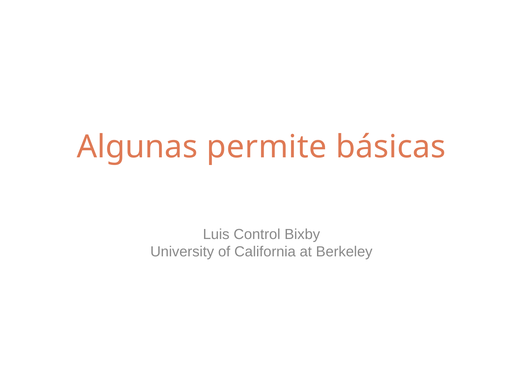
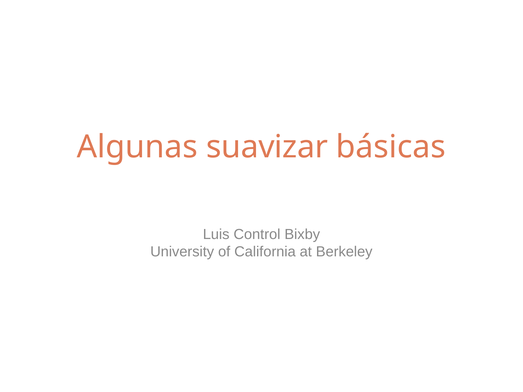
permite: permite -> suavizar (267, 147)
